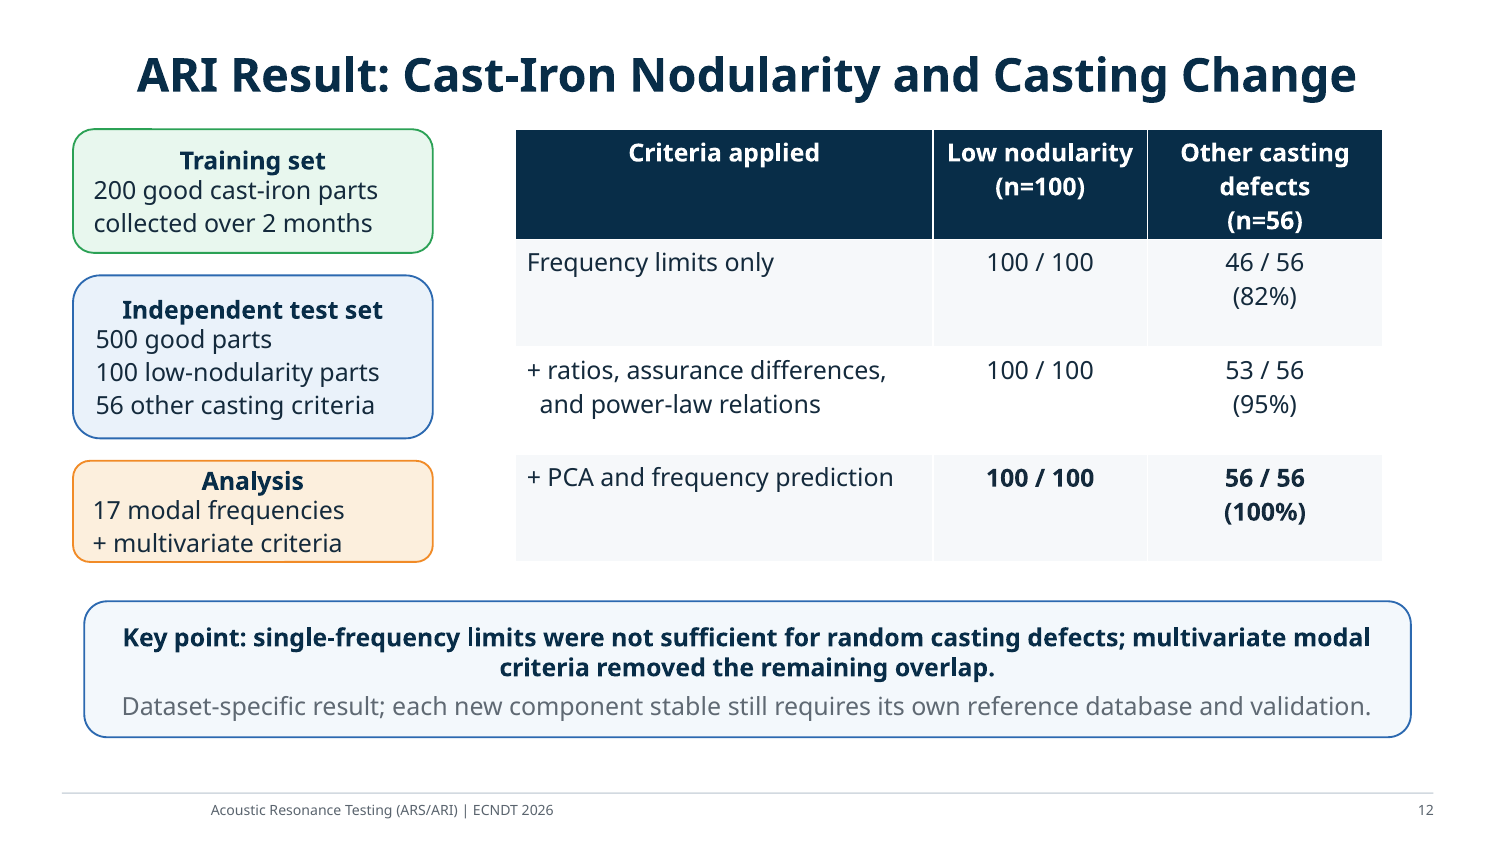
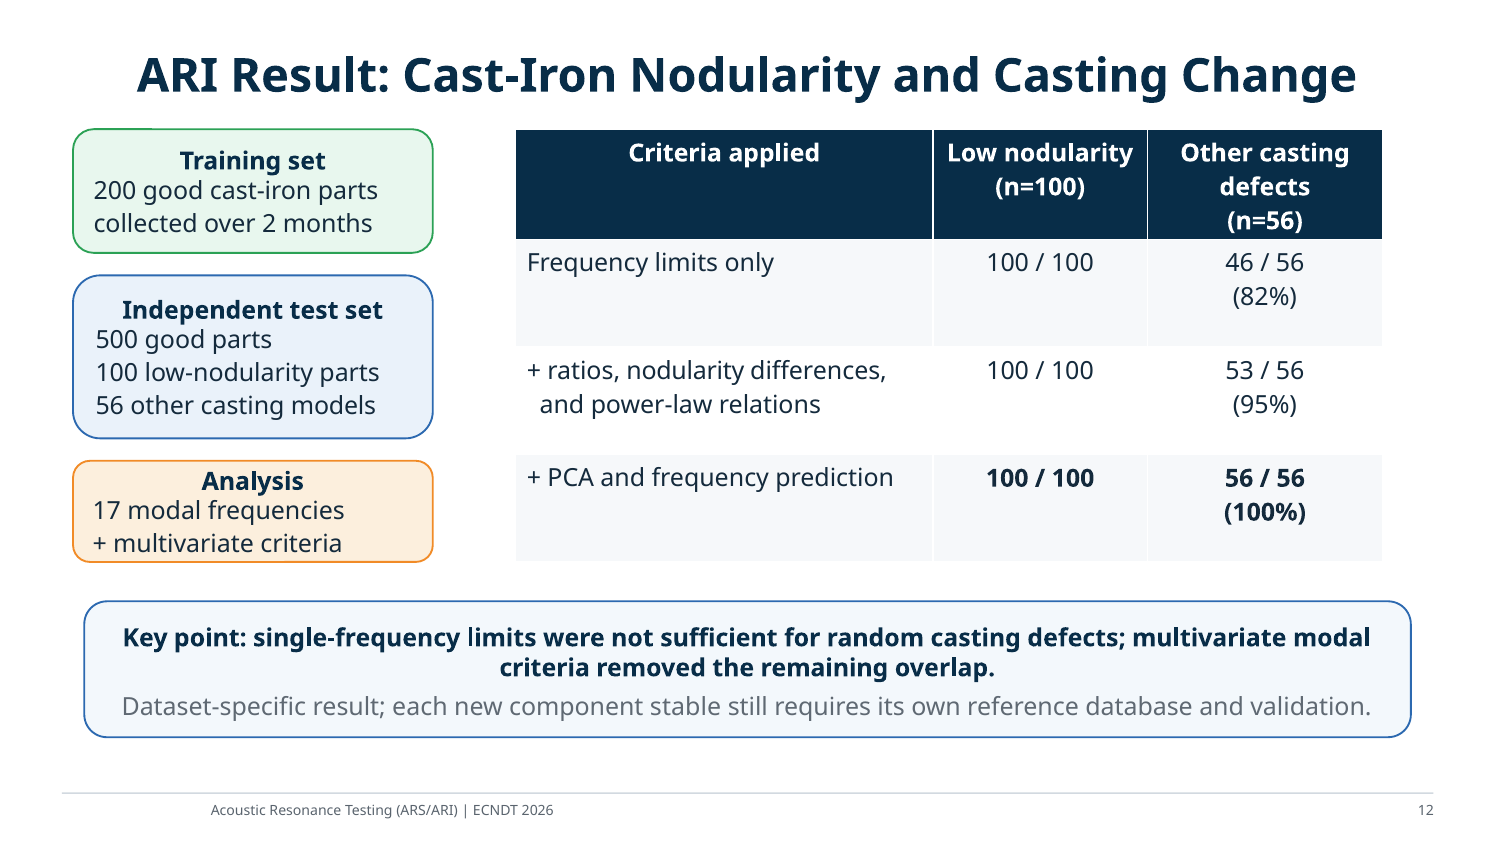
ratios assurance: assurance -> nodularity (685, 371)
casting criteria: criteria -> models (334, 407)
